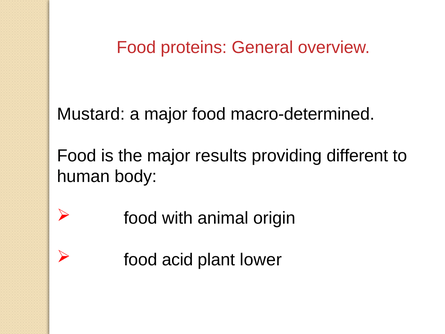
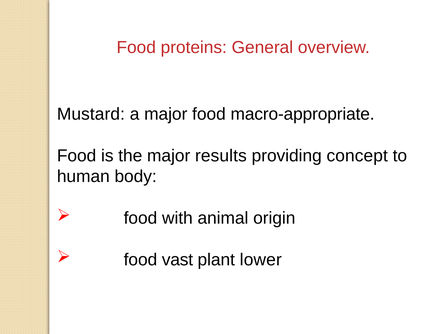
macro-determined: macro-determined -> macro-appropriate (303, 114)
different: different -> concept (357, 156)
acid: acid -> vast (177, 260)
